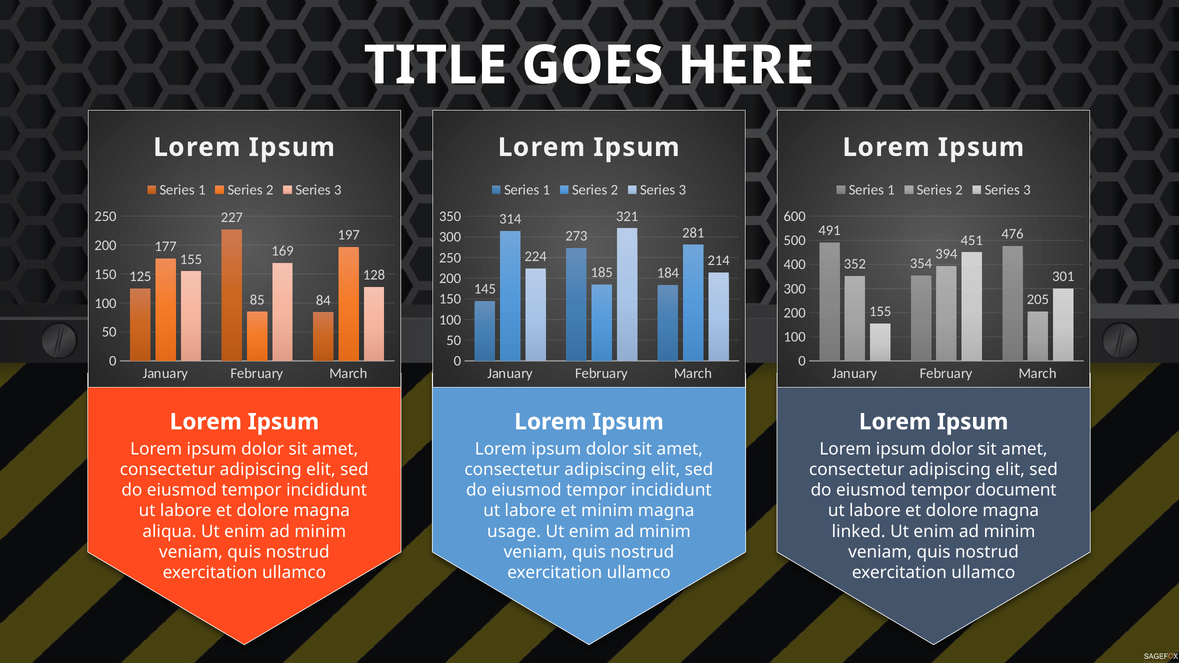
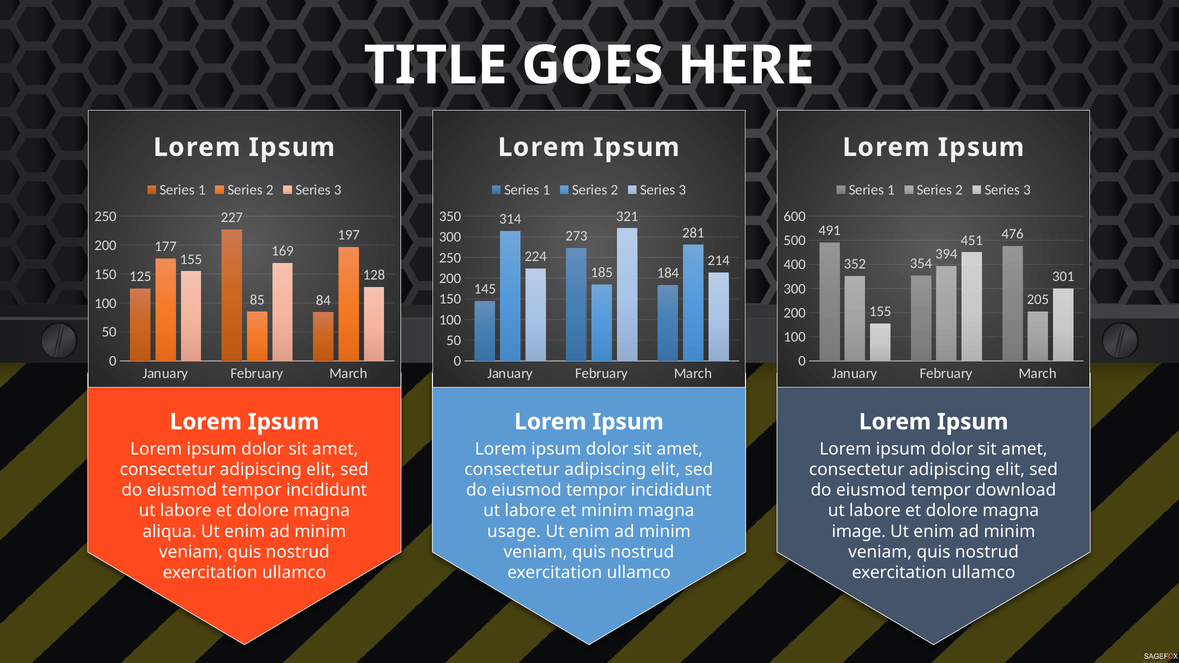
document: document -> download (1016, 490)
linked: linked -> image (859, 532)
